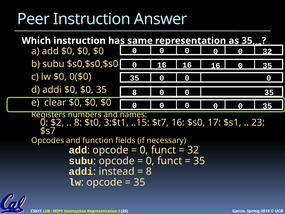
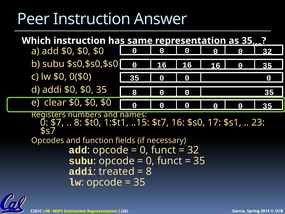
$2: $2 -> $7 (57, 122)
3:$t1: 3:$t1 -> 1:$t1 (116, 122)
instead: instead -> treated (117, 171)
